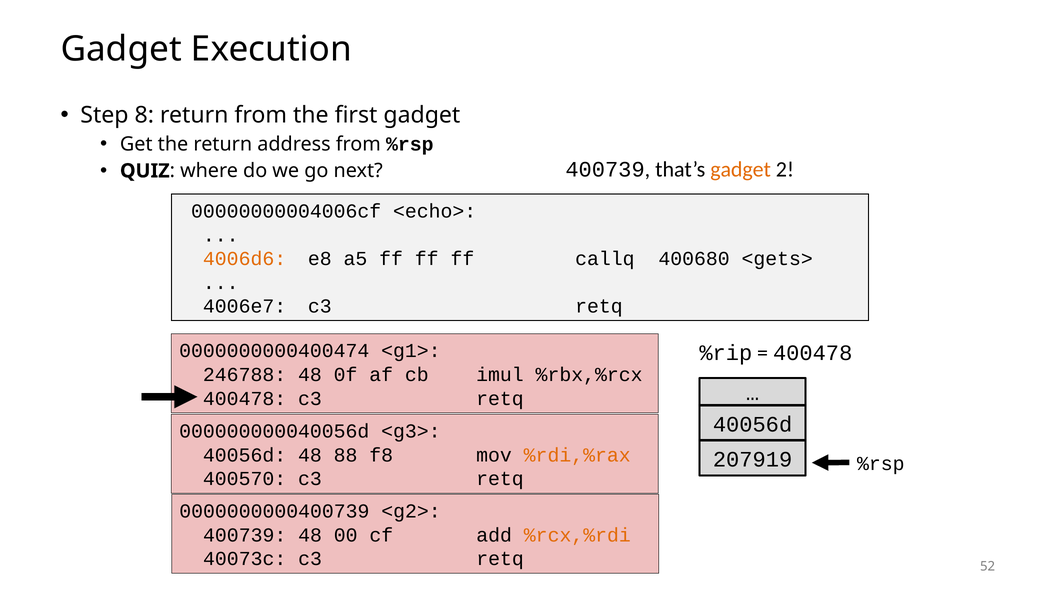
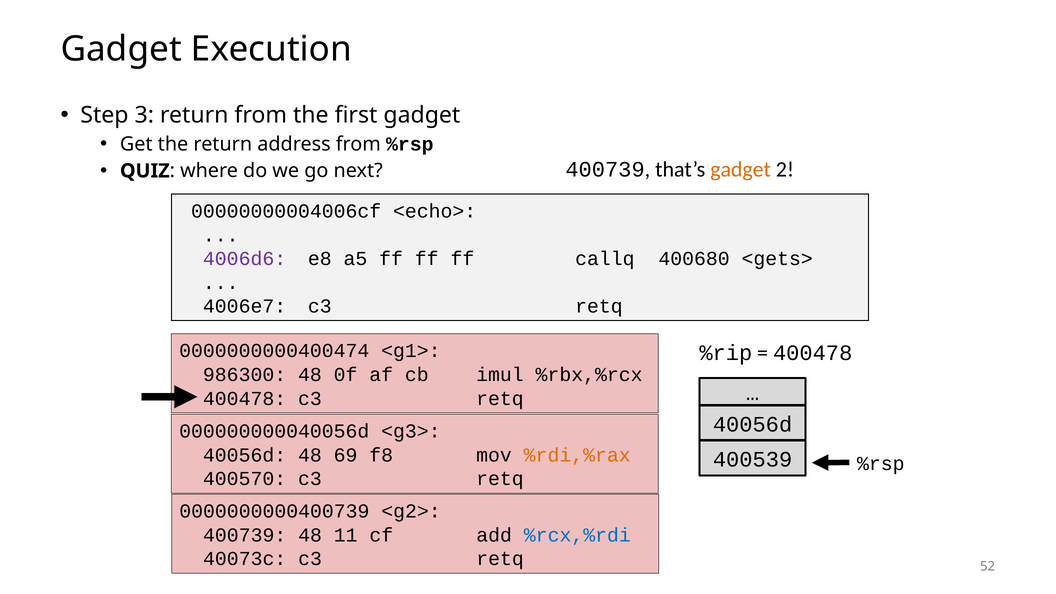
8: 8 -> 3 (144, 115)
4006d6 colour: orange -> purple (245, 259)
246788: 246788 -> 986300 (245, 375)
88: 88 -> 69 (346, 455)
207919: 207919 -> 400539 (753, 459)
00: 00 -> 11 (346, 535)
%rcx,%rdi colour: orange -> blue (577, 535)
